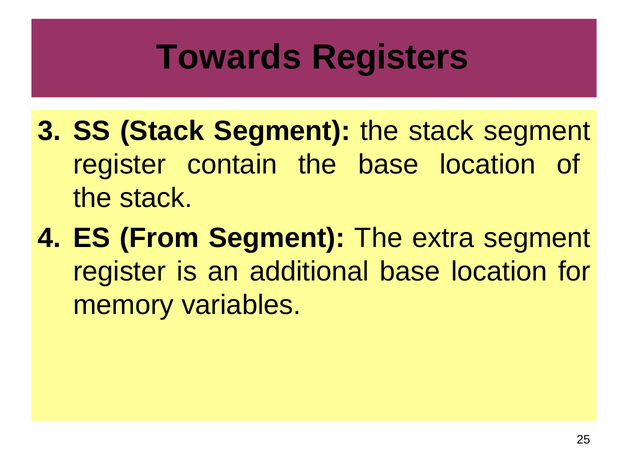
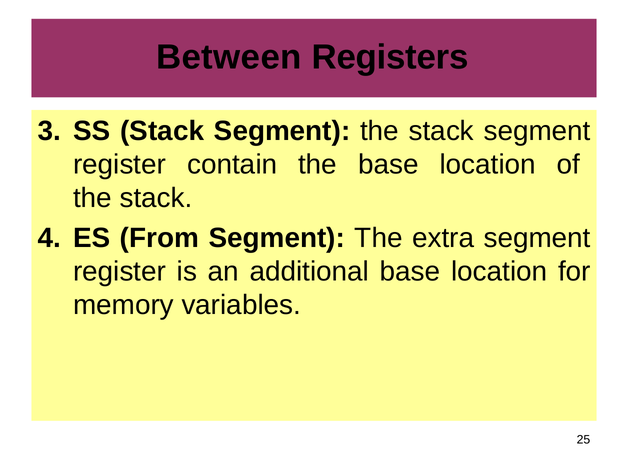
Towards: Towards -> Between (229, 57)
